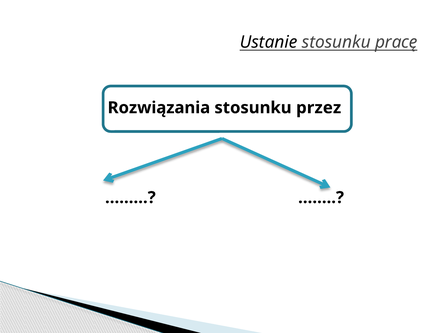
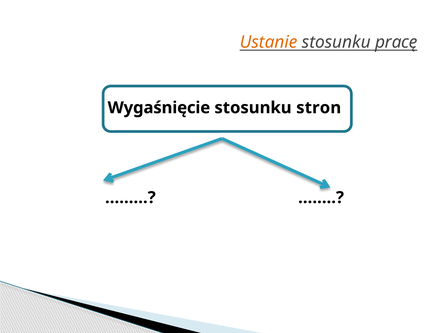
Ustanie colour: black -> orange (269, 42)
Rozwiązania: Rozwiązania -> Wygaśnięcie (159, 108)
przez: przez -> stron (319, 108)
